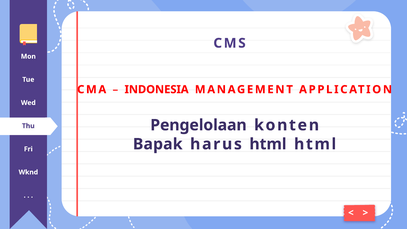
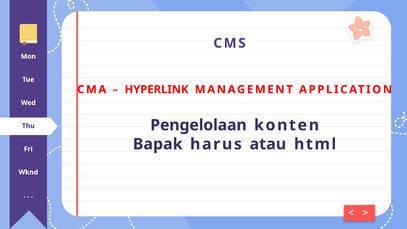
INDONESIA: INDONESIA -> HYPERLINK (157, 89)
harus html: html -> atau (268, 144)
